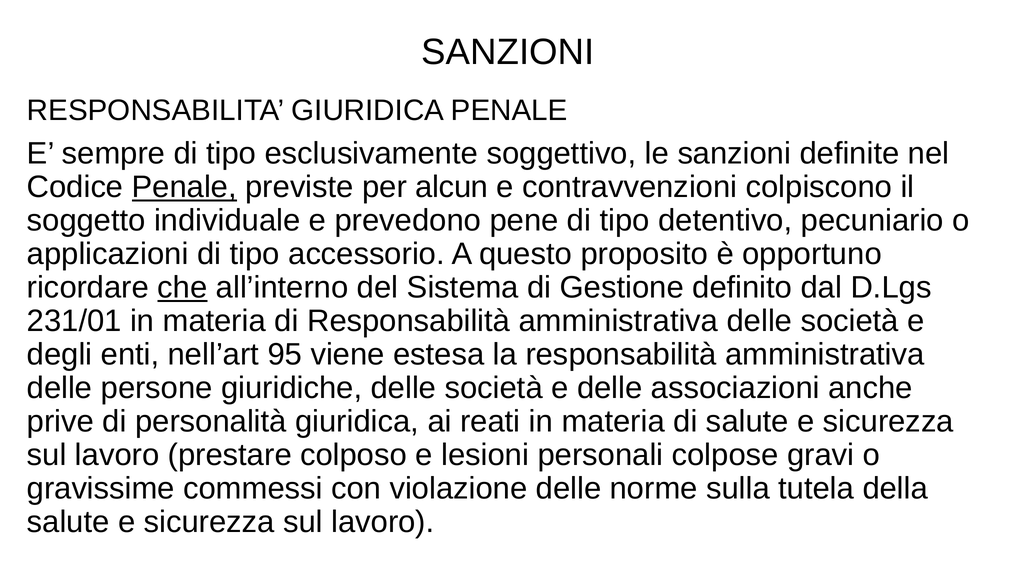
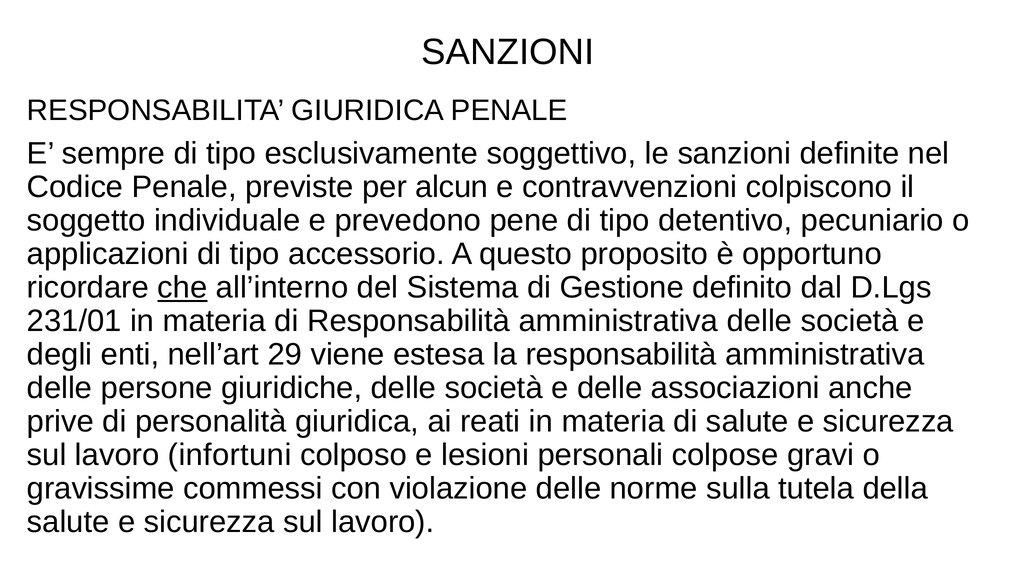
Penale underline: present -> none (184, 187)
95: 95 -> 29 (285, 355)
prestare: prestare -> infortuni (230, 456)
